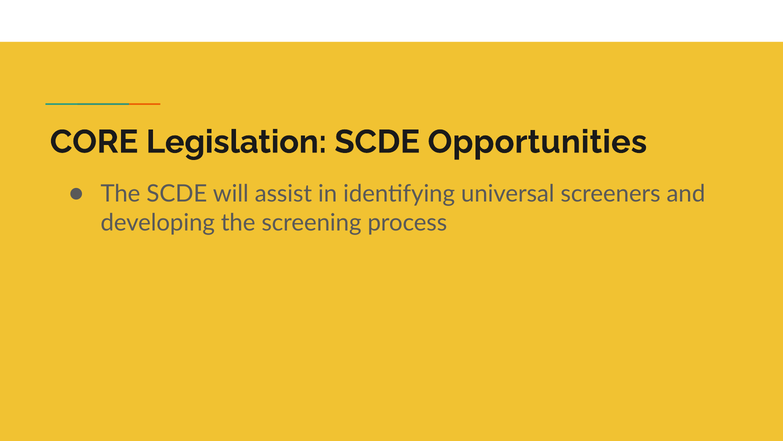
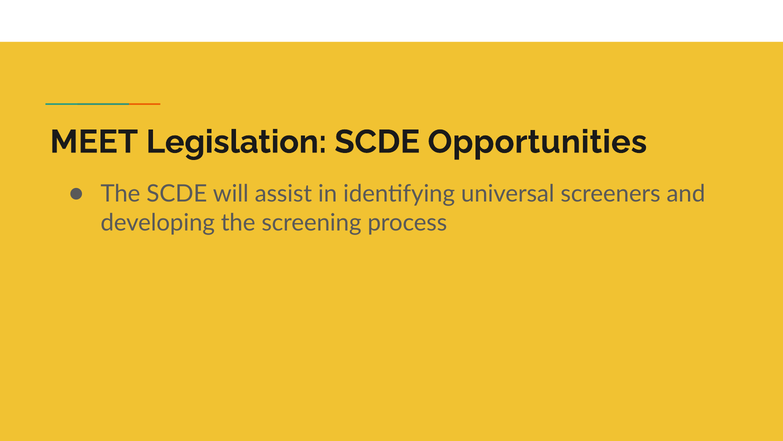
CORE: CORE -> MEET (94, 142)
